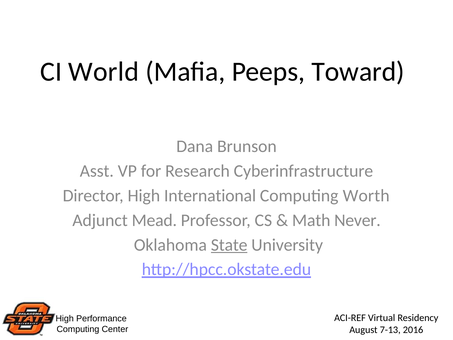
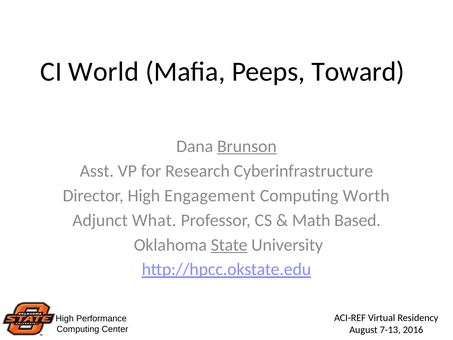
Brunson underline: none -> present (247, 146)
International: International -> Engagement (210, 195)
Mead: Mead -> What (154, 220)
Never: Never -> Based (357, 220)
